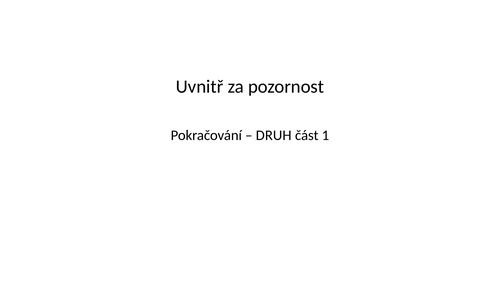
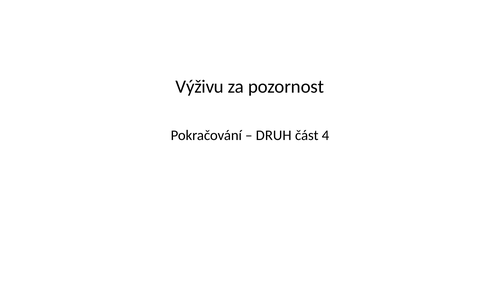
Uvnitř: Uvnitř -> Výživu (200, 87)
1: 1 -> 4 (325, 135)
